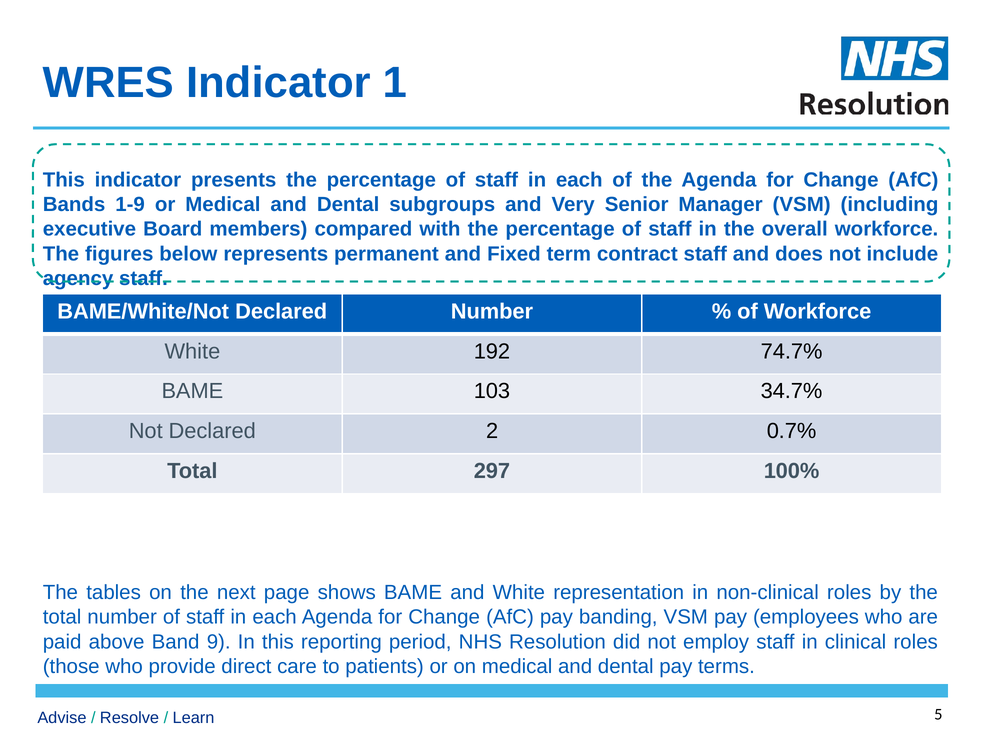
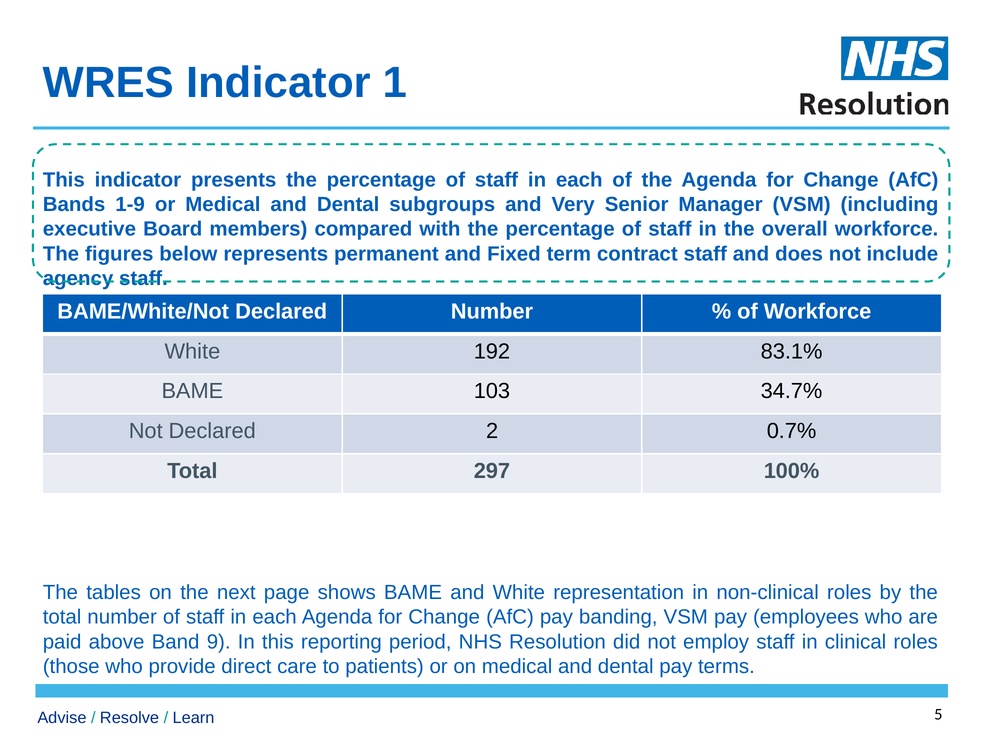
74.7%: 74.7% -> 83.1% (792, 351)
